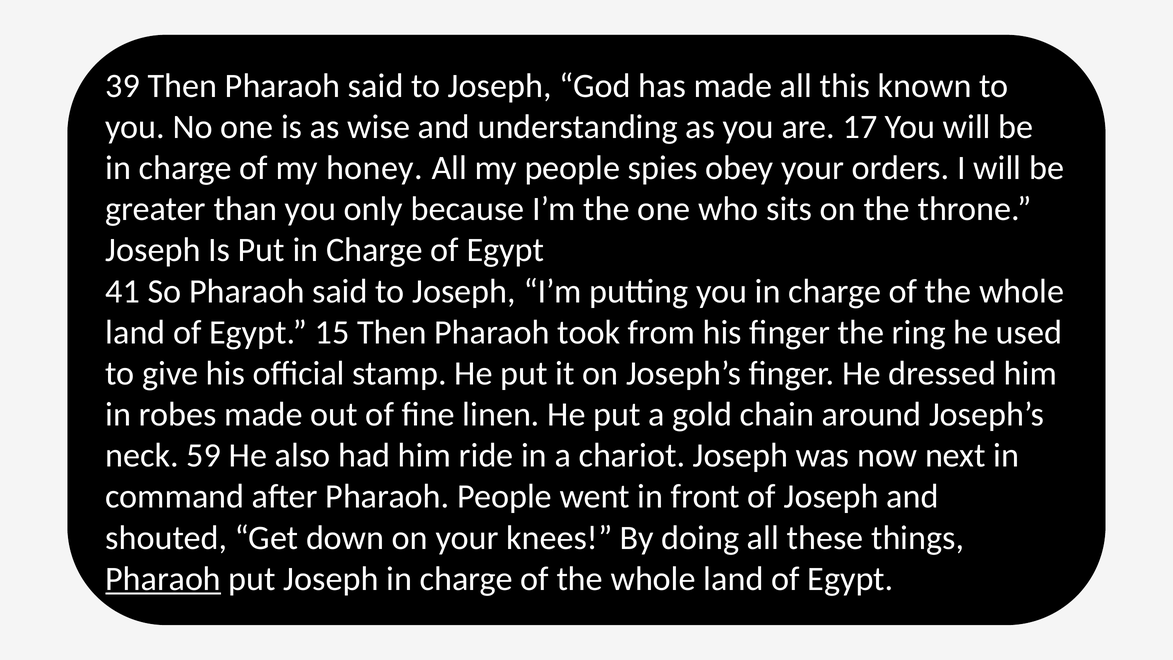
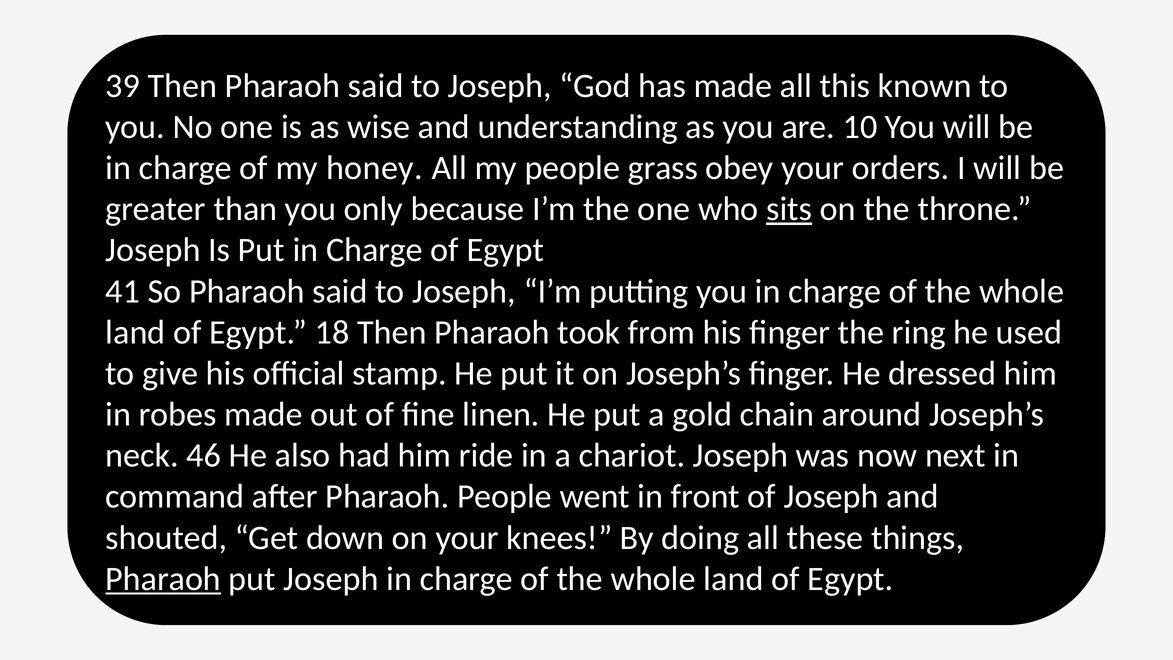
17: 17 -> 10 (860, 127)
spies: spies -> grass (663, 168)
sits underline: none -> present (789, 209)
15: 15 -> 18 (332, 332)
59: 59 -> 46 (204, 455)
